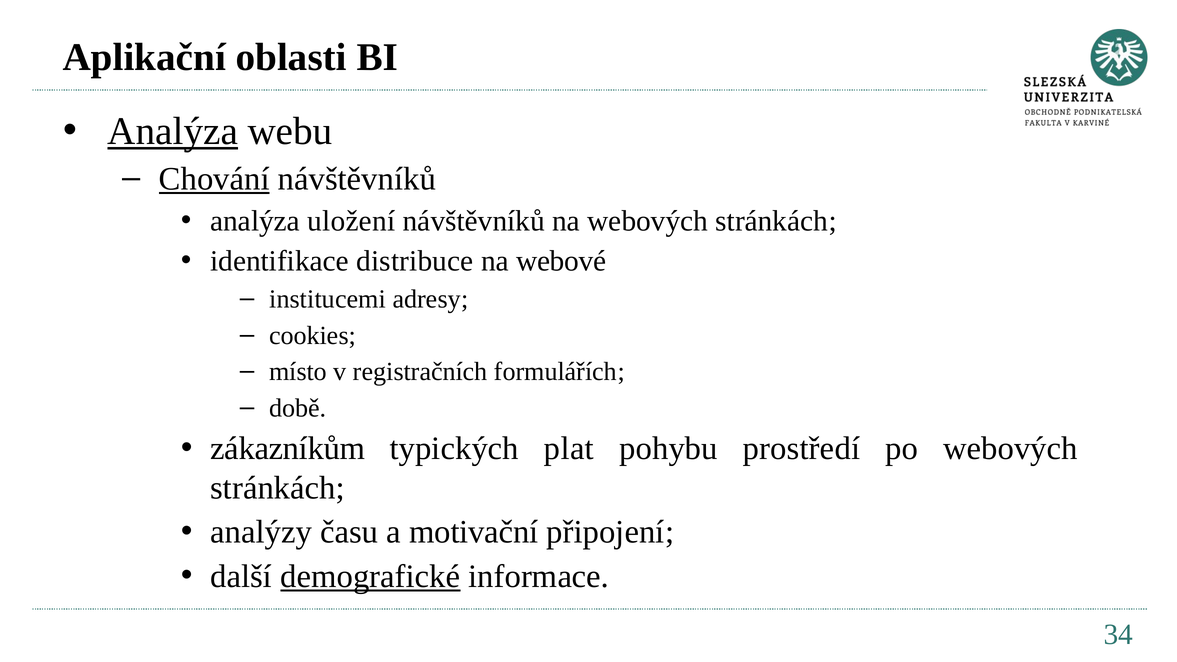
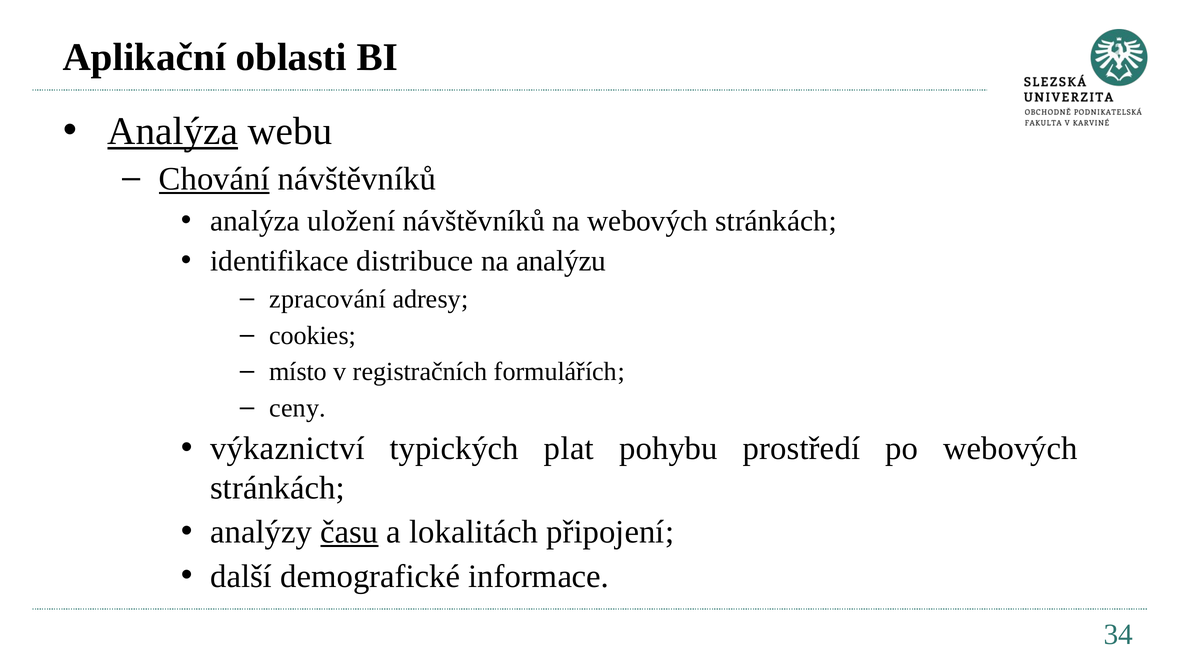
webové: webové -> analýzu (561, 261)
institucemi: institucemi -> zpracování (328, 299)
době: době -> ceny (298, 408)
zákazníkům: zákazníkům -> výkaznictví (287, 449)
času underline: none -> present (349, 532)
motivační: motivační -> lokalitách (474, 532)
demografické underline: present -> none (370, 576)
